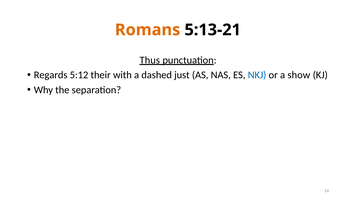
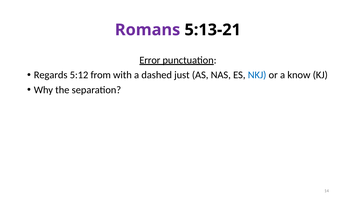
Romans colour: orange -> purple (148, 30)
Thus: Thus -> Error (150, 60)
their: their -> from (101, 75)
show: show -> know (299, 75)
